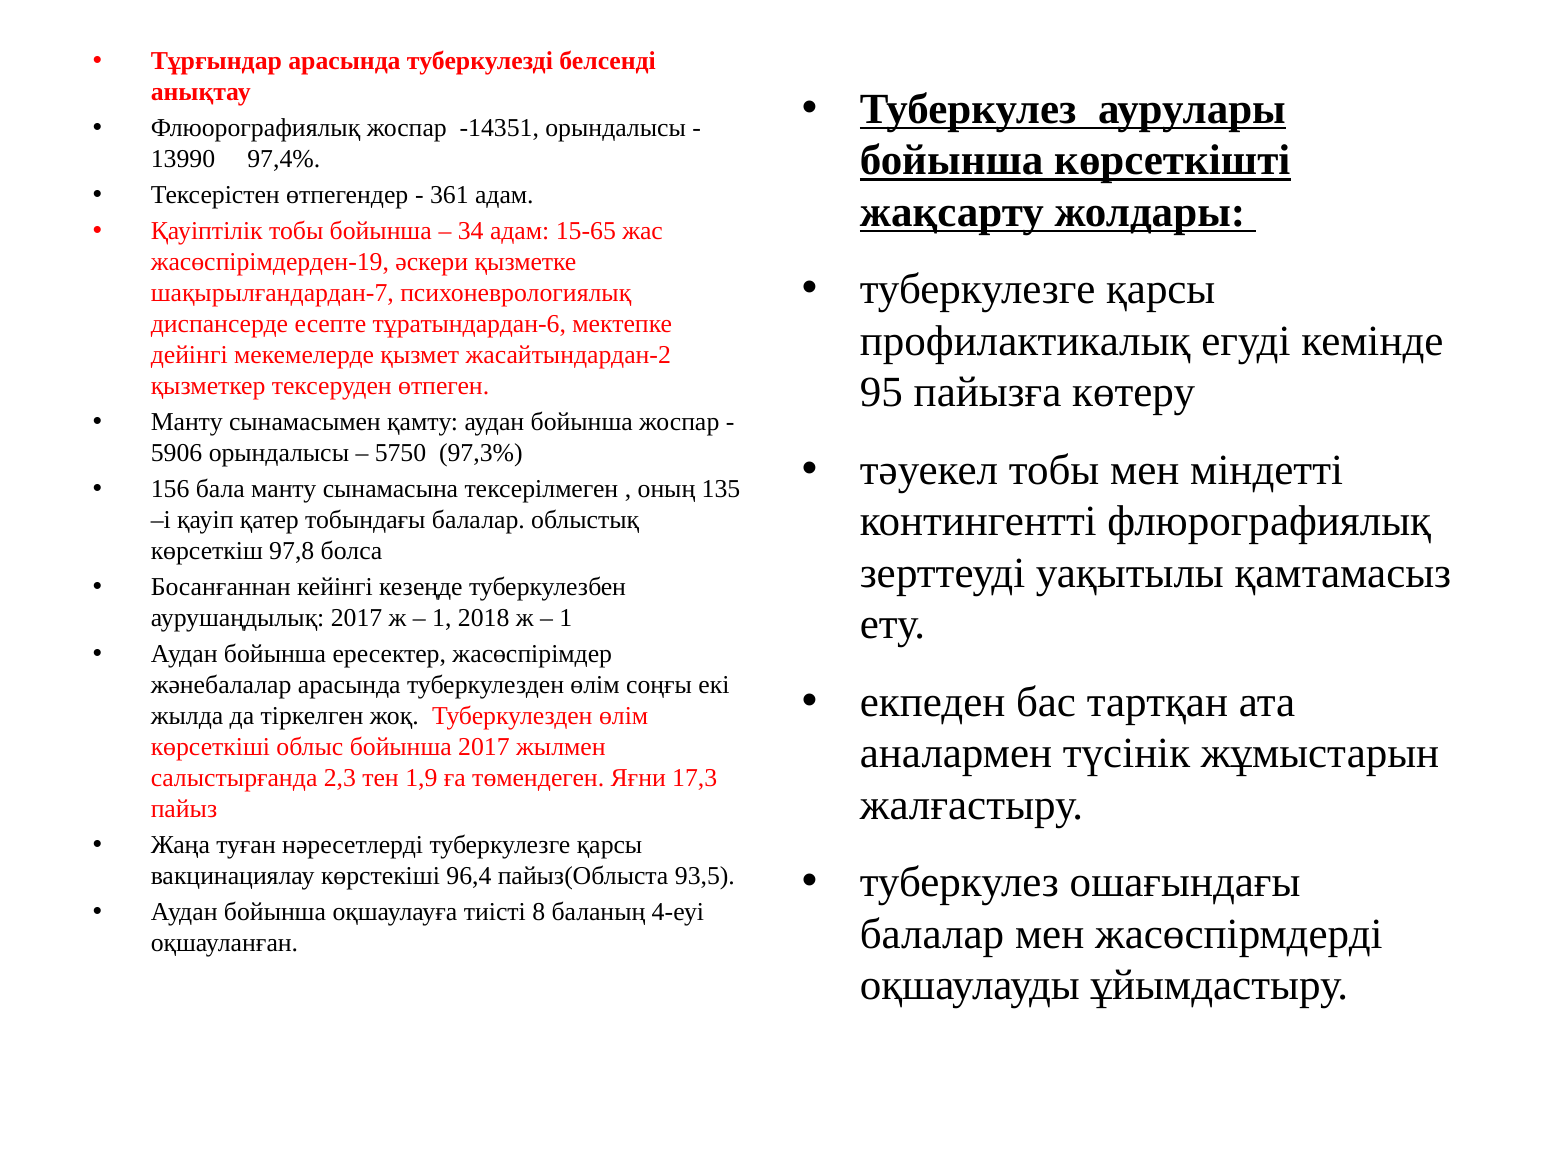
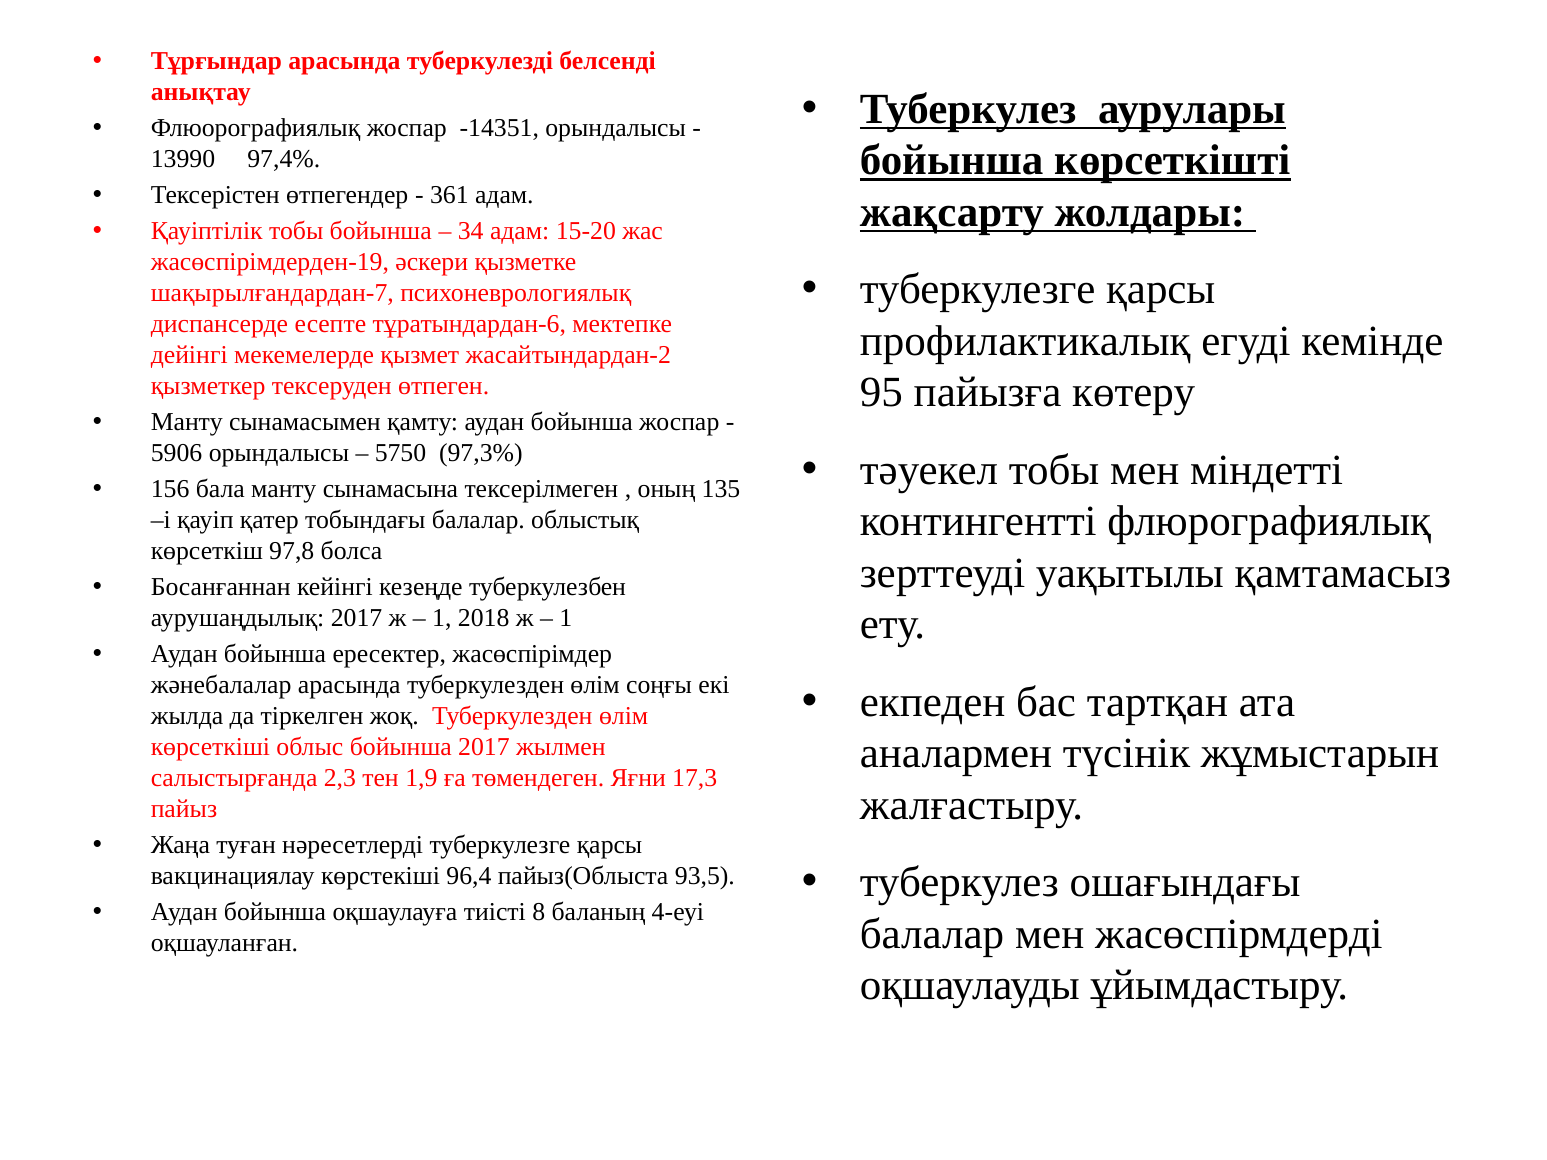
15-65: 15-65 -> 15-20 (586, 231)
